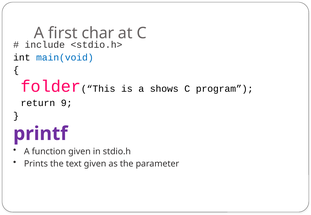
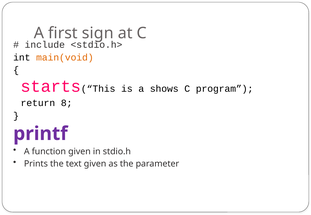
char: char -> sign (98, 33)
main(void colour: blue -> orange (65, 57)
folder: folder -> starts (51, 87)
9: 9 -> 8 (67, 103)
